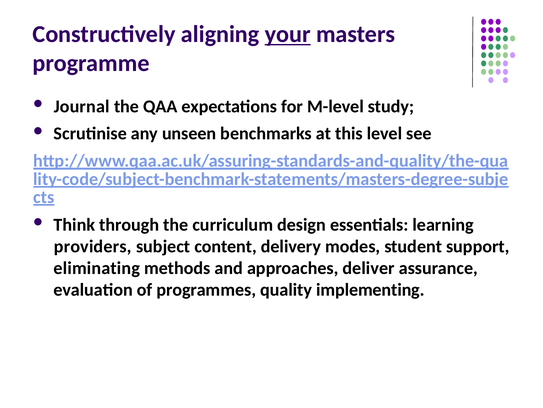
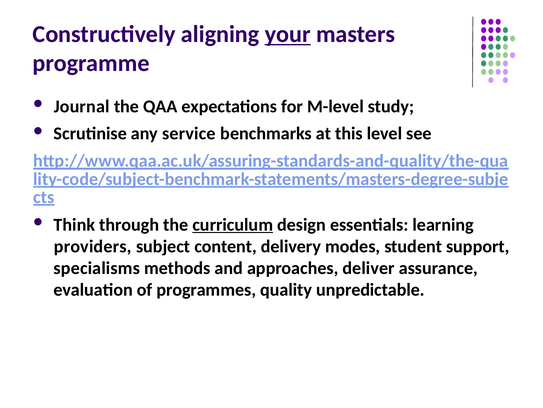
unseen: unseen -> service (189, 133)
curriculum underline: none -> present (233, 224)
eliminating: eliminating -> specialisms (97, 268)
implementing: implementing -> unpredictable (370, 289)
